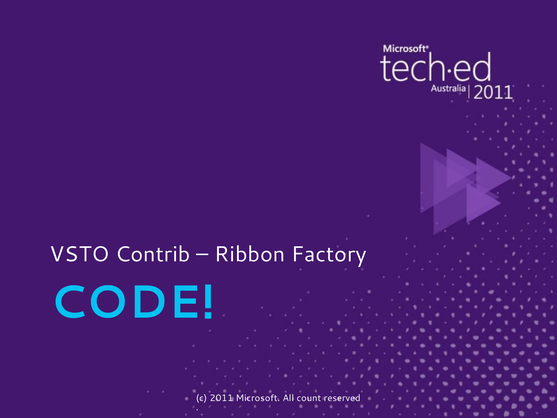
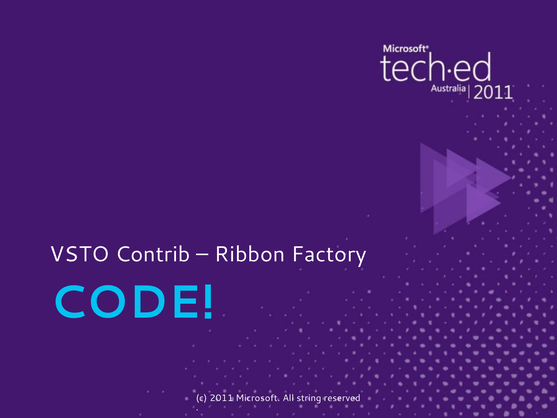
count: count -> string (309, 398)
